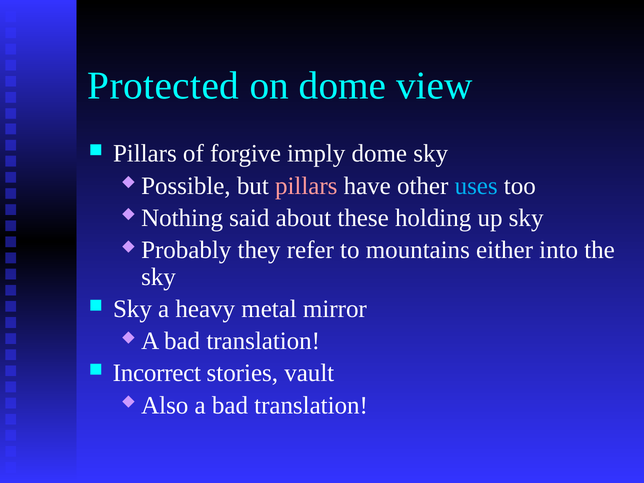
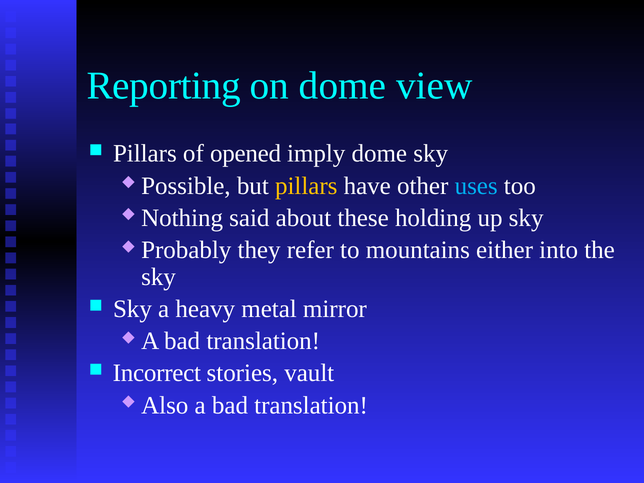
Protected: Protected -> Reporting (164, 86)
forgive: forgive -> opened (246, 154)
pillars colour: pink -> yellow (306, 186)
